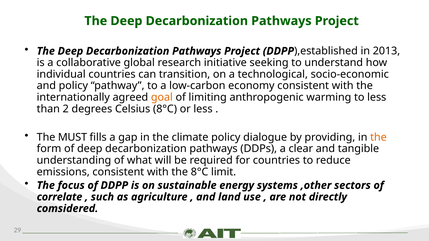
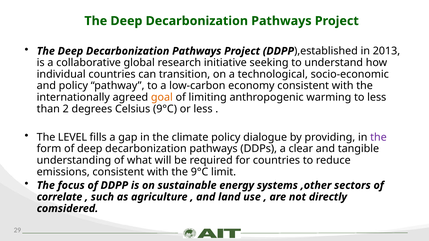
Celsius 8°C: 8°C -> 9°C (165, 109)
MUST: MUST -> LEVEL (73, 137)
the colour: orange -> purple (378, 137)
the 8°C: 8°C -> 9°C (200, 172)
